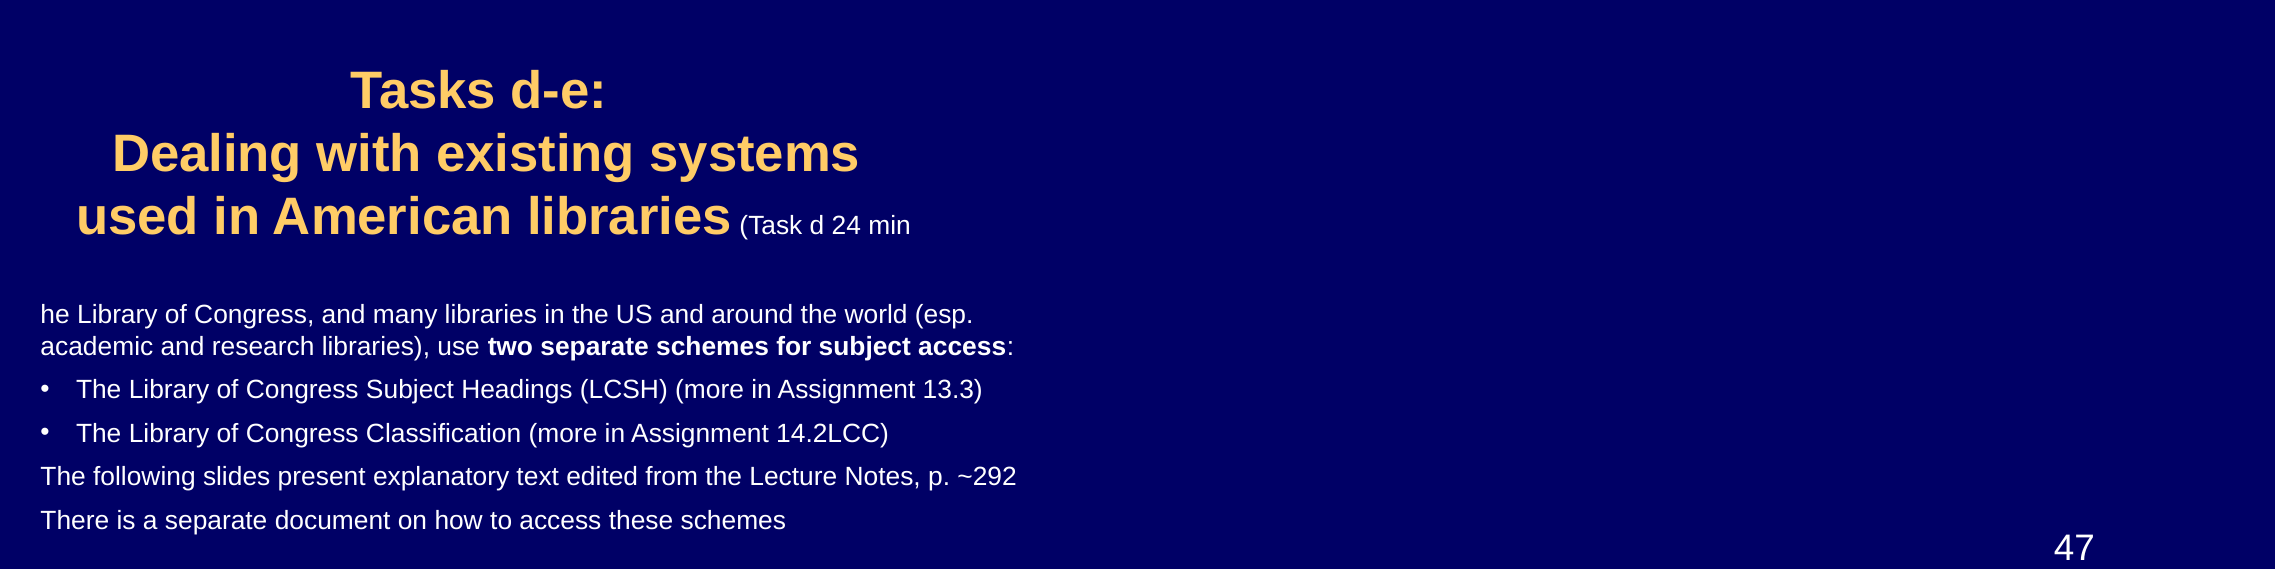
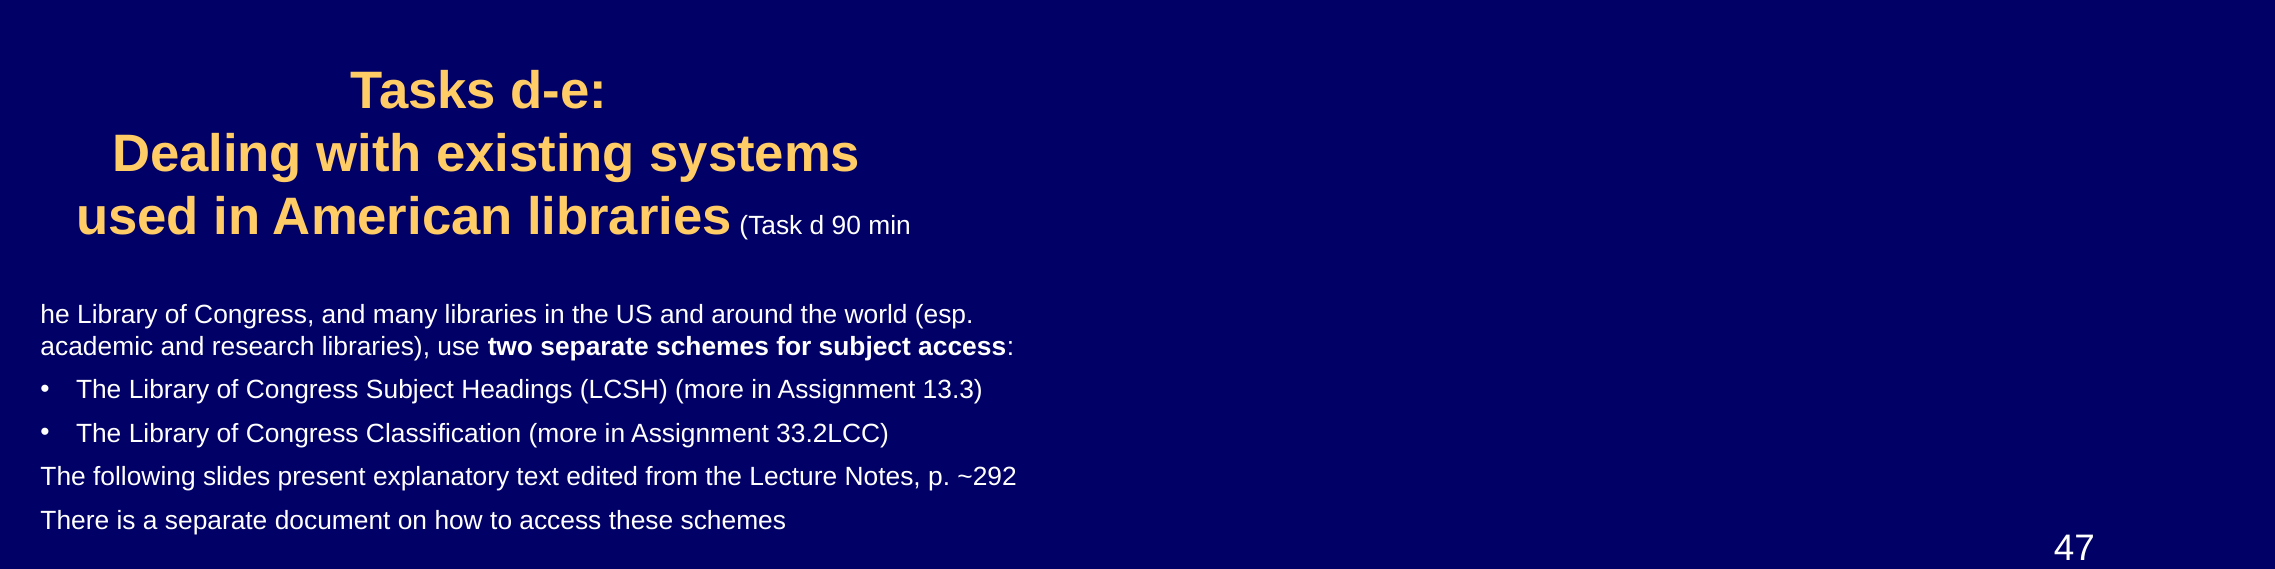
24: 24 -> 90 (846, 226)
14.2LCC: 14.2LCC -> 33.2LCC (833, 433)
